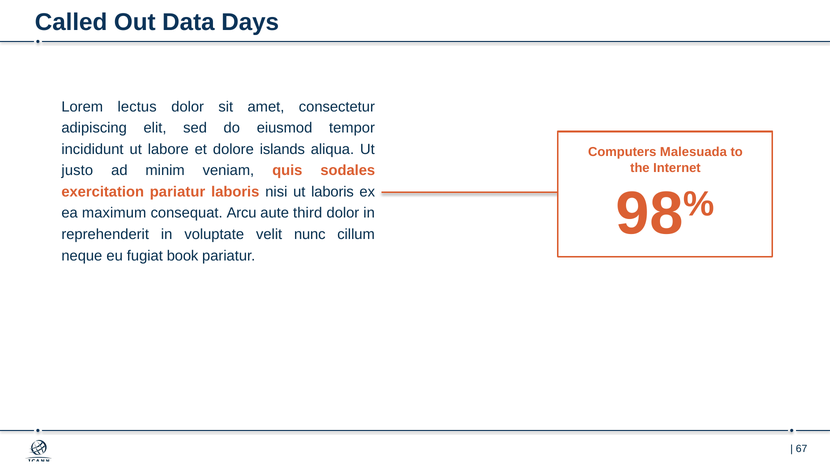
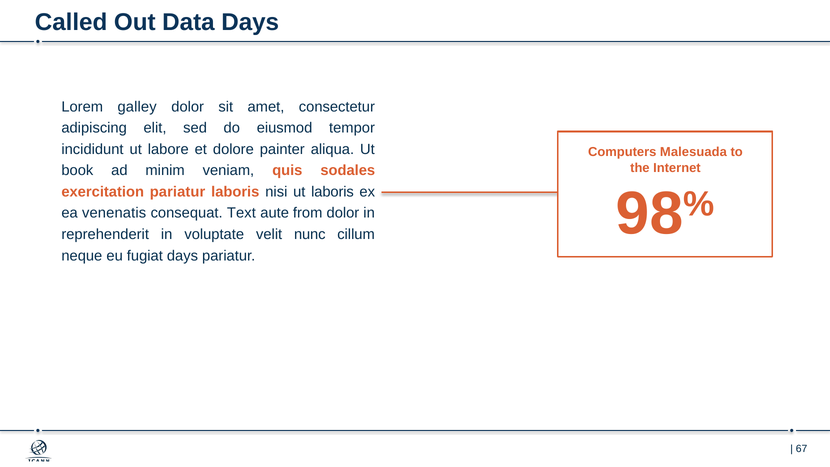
lectus: lectus -> galley (137, 107)
islands: islands -> painter (282, 149)
justo: justo -> book (77, 171)
maximum: maximum -> venenatis (114, 213)
Arcu: Arcu -> Text (241, 213)
third: third -> from (308, 213)
fugiat book: book -> days (182, 256)
